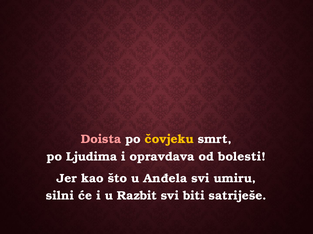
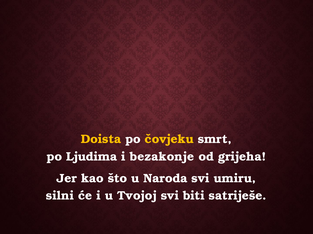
Doista colour: pink -> yellow (101, 140)
opravdava: opravdava -> bezakonje (162, 157)
bolesti: bolesti -> grijeha (242, 157)
Anđela: Anđela -> Naroda (165, 179)
Razbit: Razbit -> Tvojoj (137, 196)
